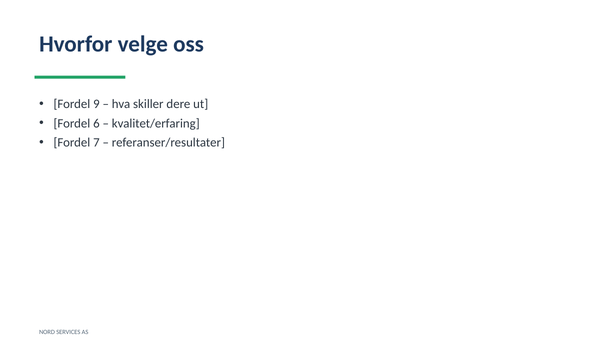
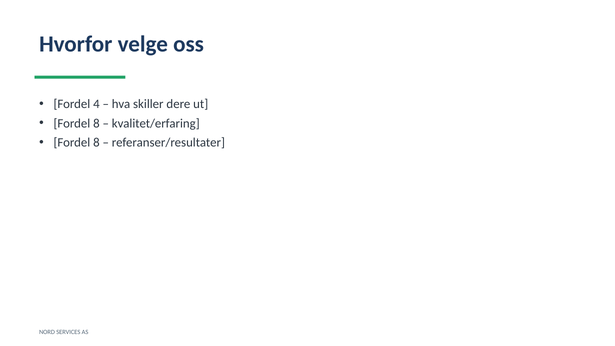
9: 9 -> 4 (96, 104)
6: 6 -> 8 (96, 123)
7: 7 -> 8 (96, 143)
